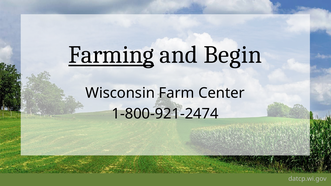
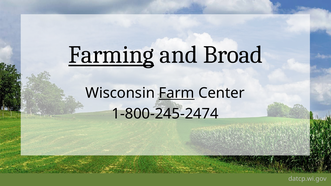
Begin: Begin -> Broad (233, 55)
Farm underline: none -> present (177, 93)
1-800-921-2474: 1-800-921-2474 -> 1-800-245-2474 (165, 114)
